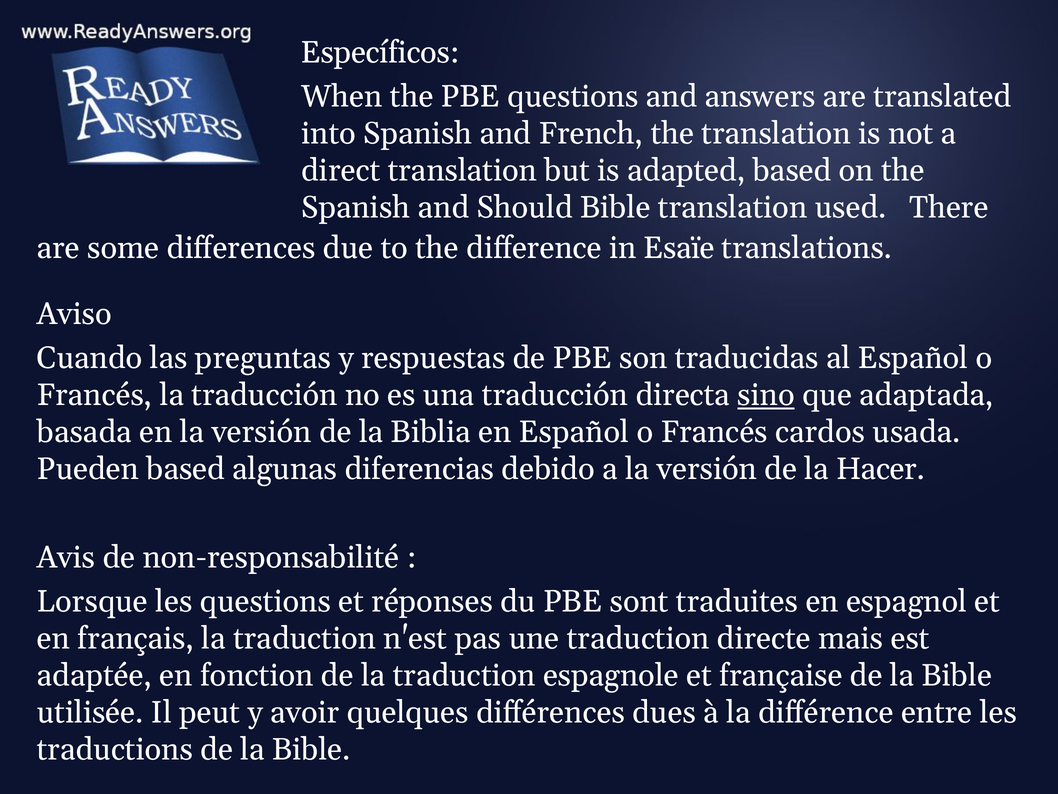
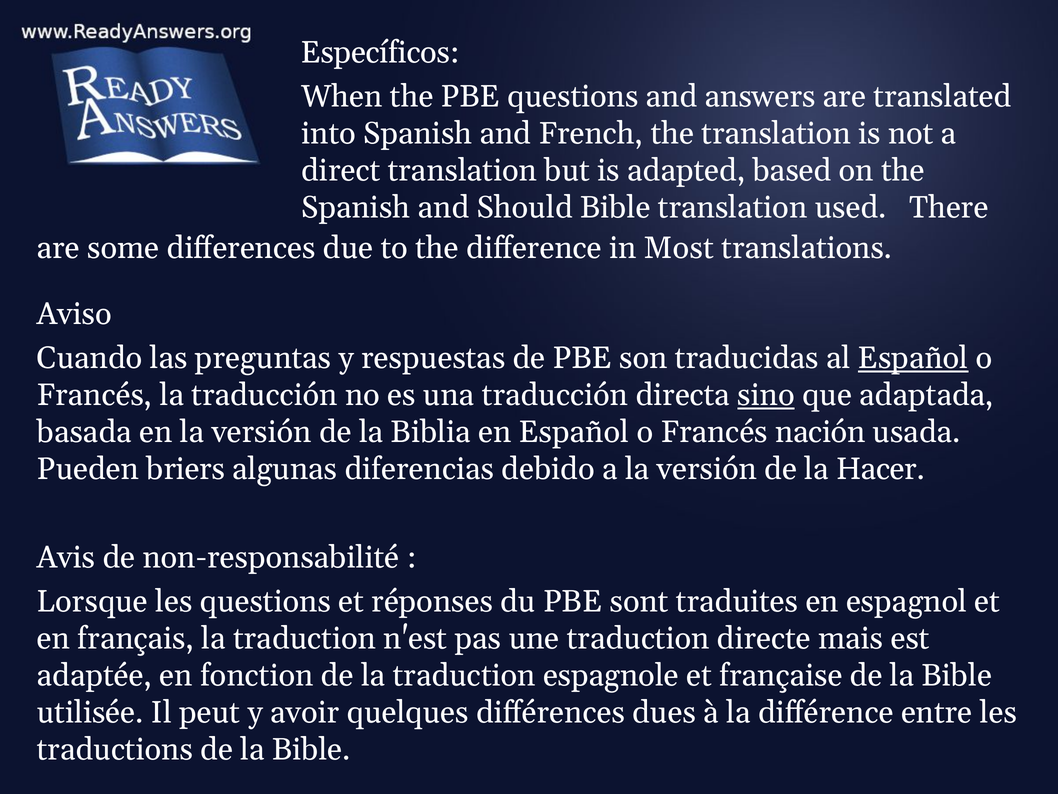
Esaïe: Esaïe -> Most (679, 248)
Español underline: none -> present (913, 358)
cardos: cardos -> nación (820, 432)
Pueden based: based -> briers (186, 469)
